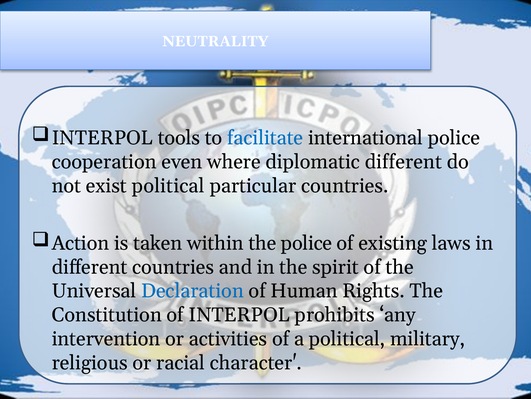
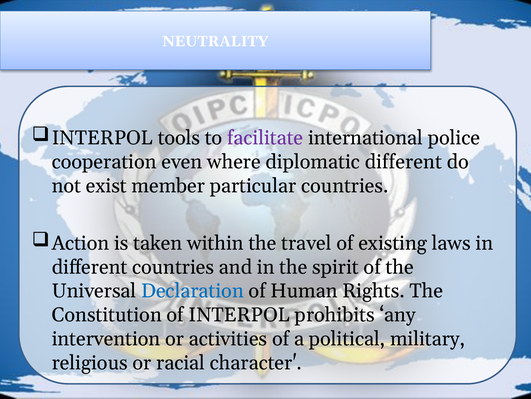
facilitate colour: blue -> purple (265, 138)
exist political: political -> member (168, 185)
the police: police -> travel (306, 243)
